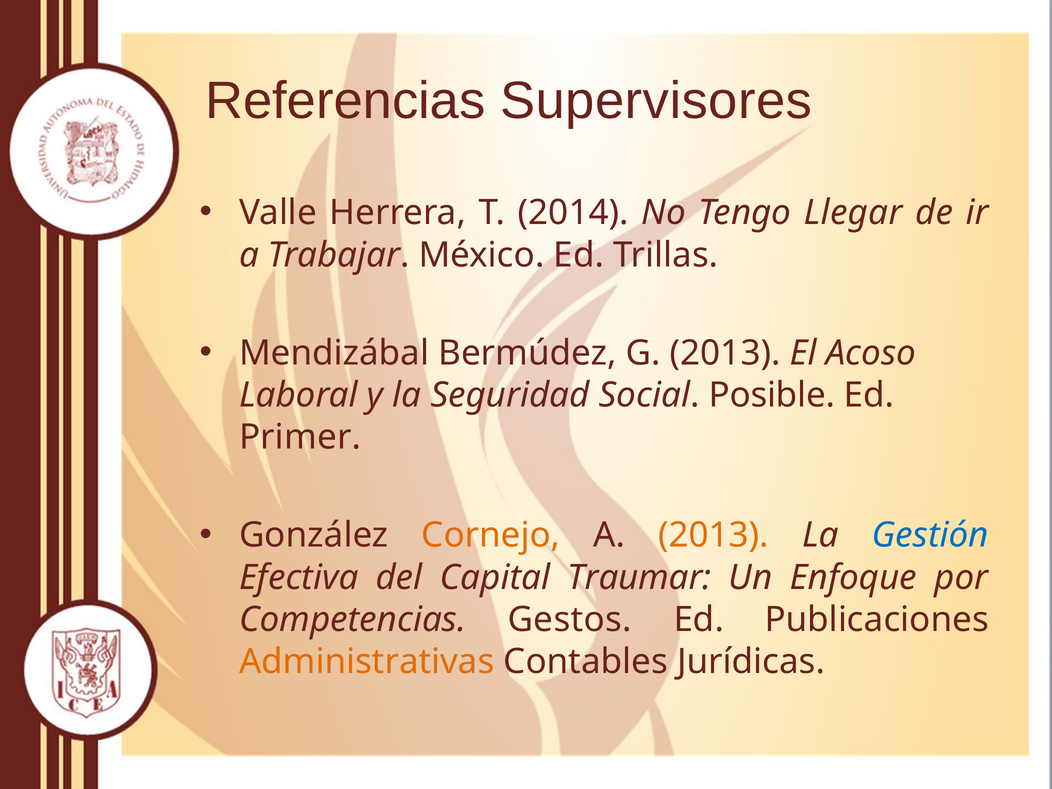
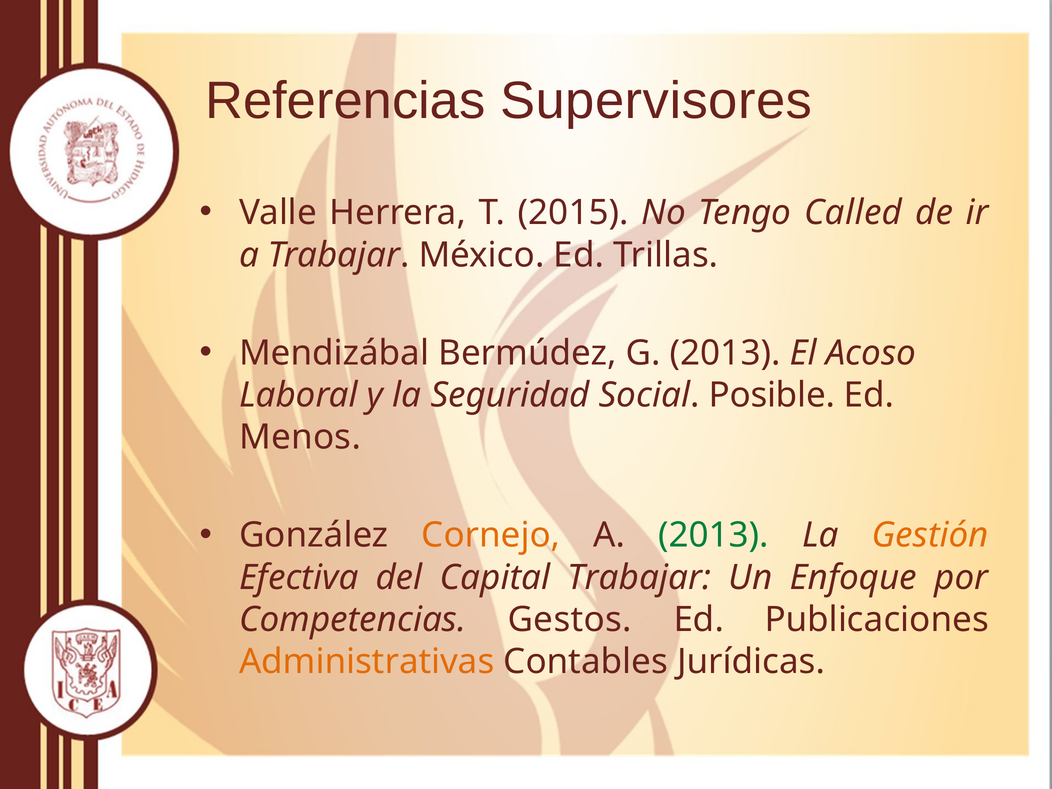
2014: 2014 -> 2015 (573, 213)
Llegar: Llegar -> Called (853, 213)
Primer: Primer -> Menos (300, 437)
2013 colour: orange -> green (713, 535)
Gestión colour: blue -> orange (930, 535)
Capital Traumar: Traumar -> Trabajar (639, 578)
